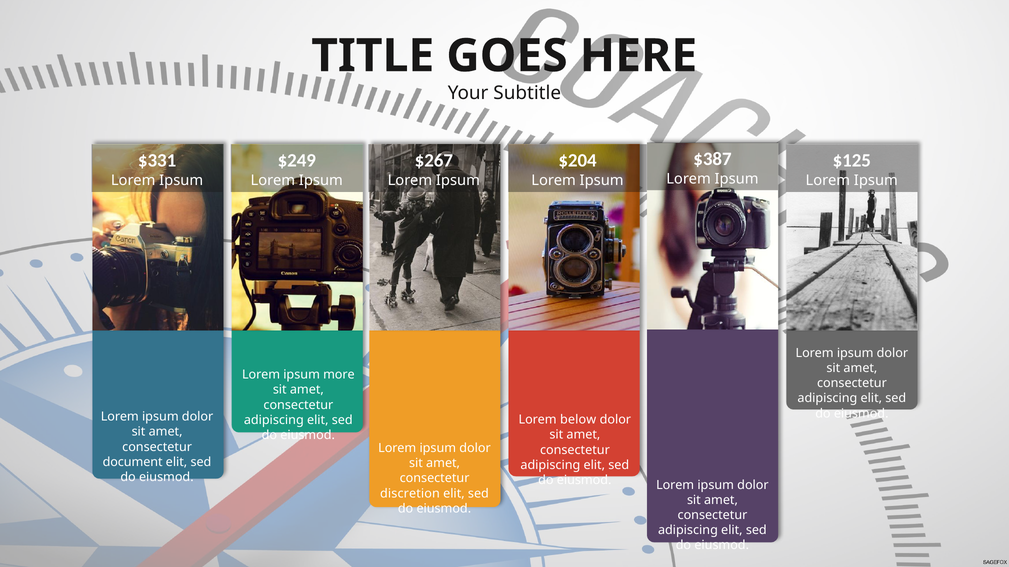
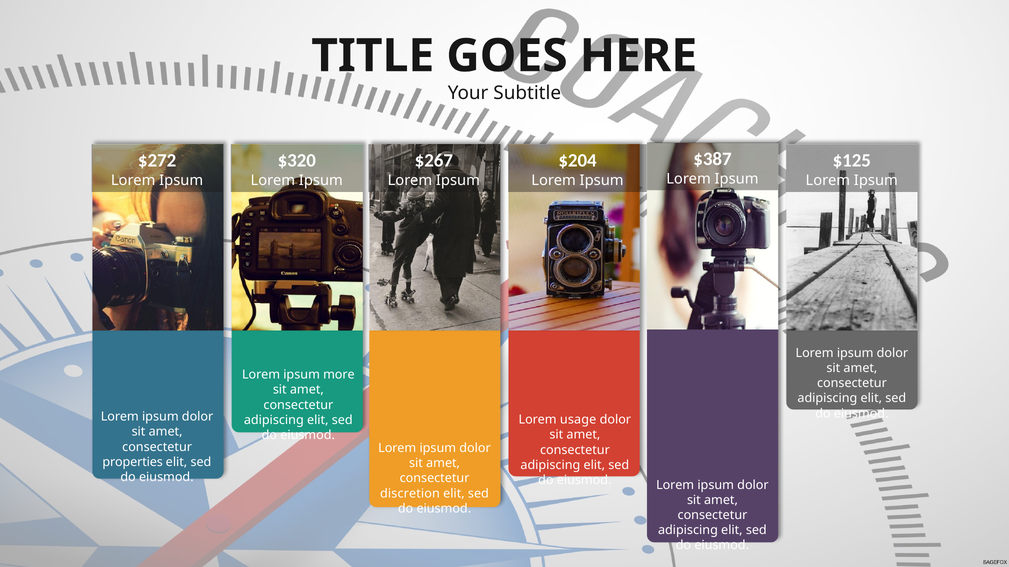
$331: $331 -> $272 (157, 161)
$249: $249 -> $320 (297, 161)
below: below -> usage (578, 420)
document: document -> properties (133, 462)
